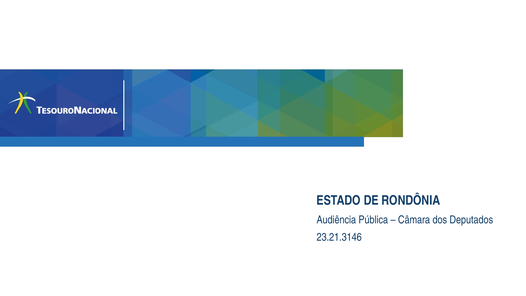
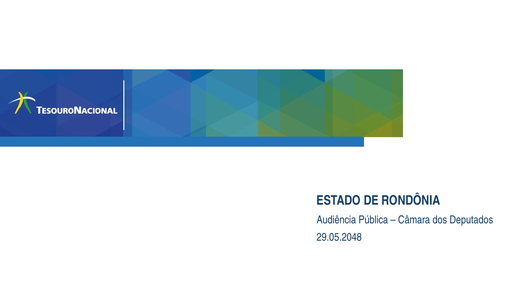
23.21.3146: 23.21.3146 -> 29.05.2048 (339, 237)
